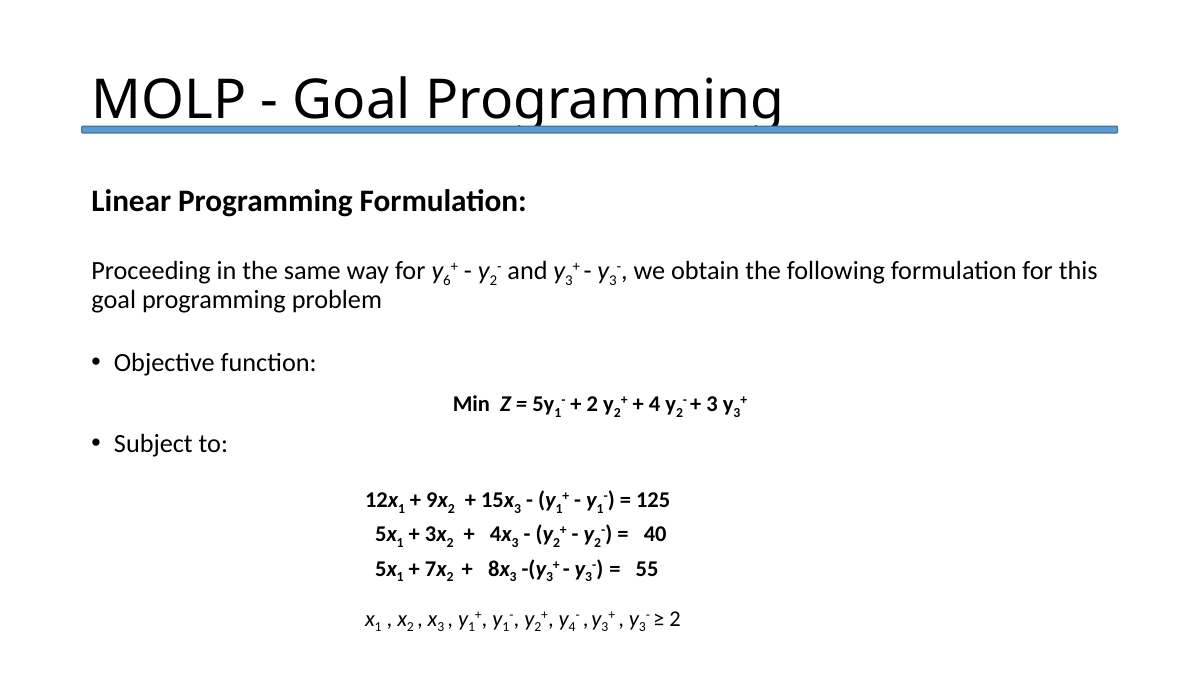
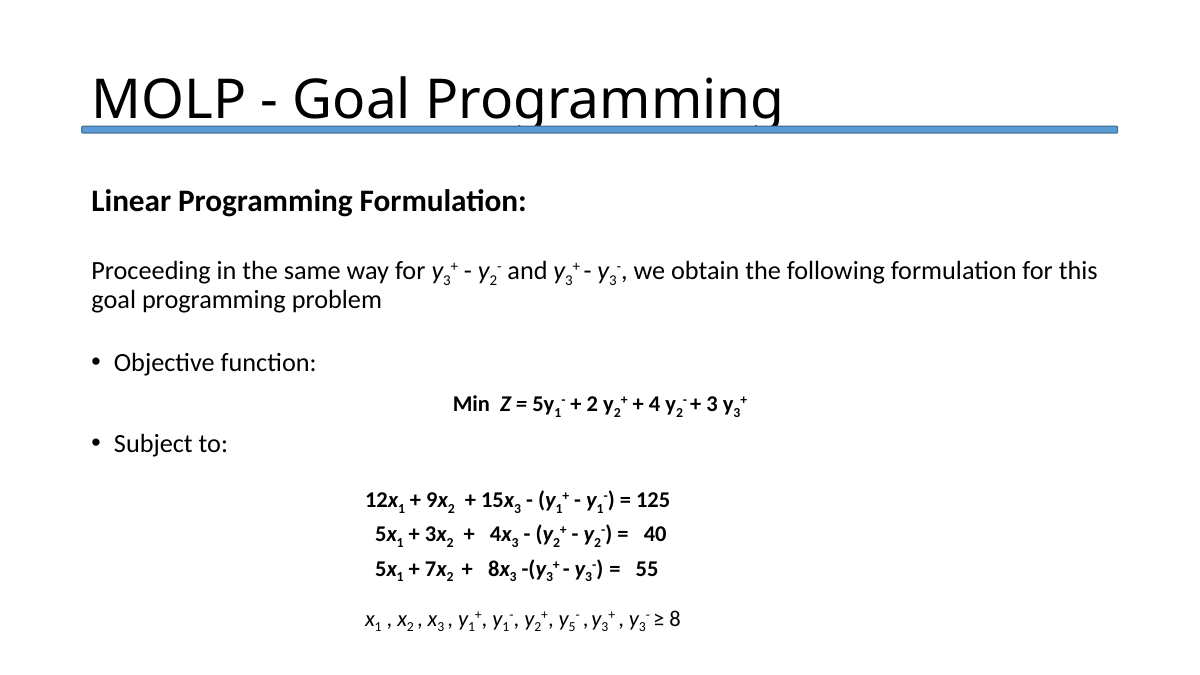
6: 6 -> 3 (447, 281)
2: 2 -> 8 (675, 619)
4: 4 -> 5 (572, 627)
